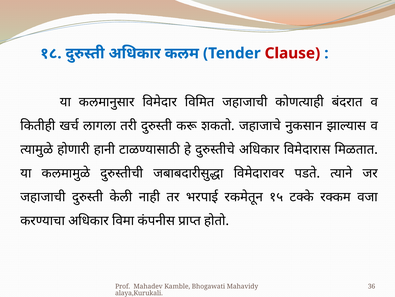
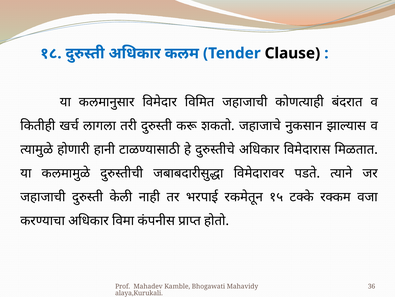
Clause colour: red -> black (292, 53)
